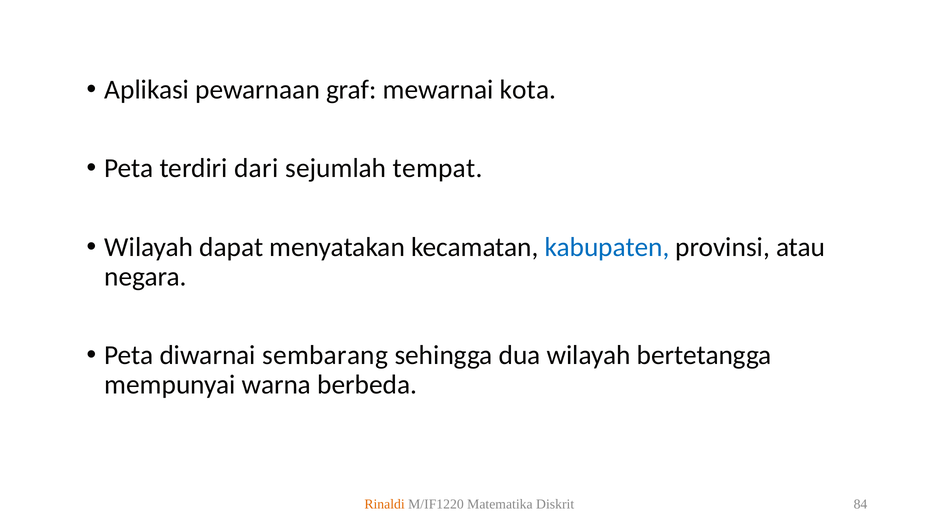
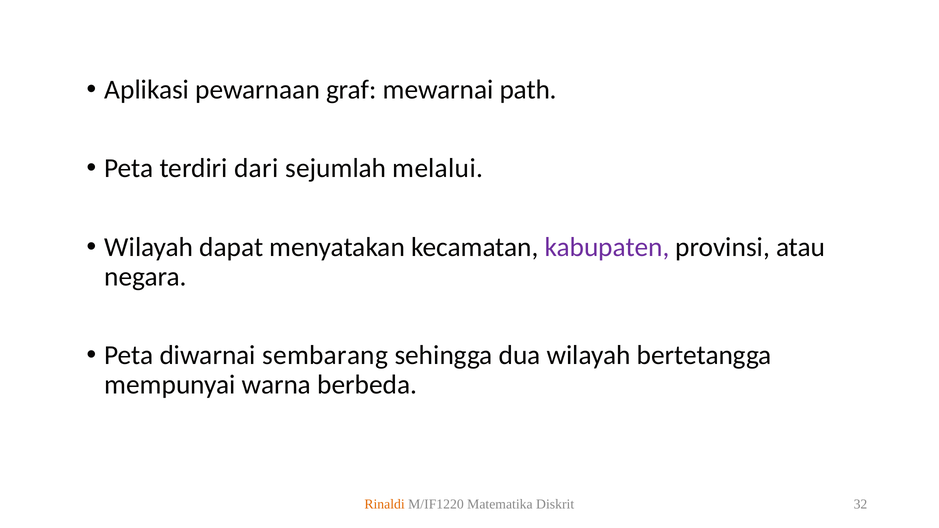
kota: kota -> path (528, 90)
tempat: tempat -> melalui (438, 168)
kabupaten colour: blue -> purple (607, 247)
84: 84 -> 32 (861, 505)
